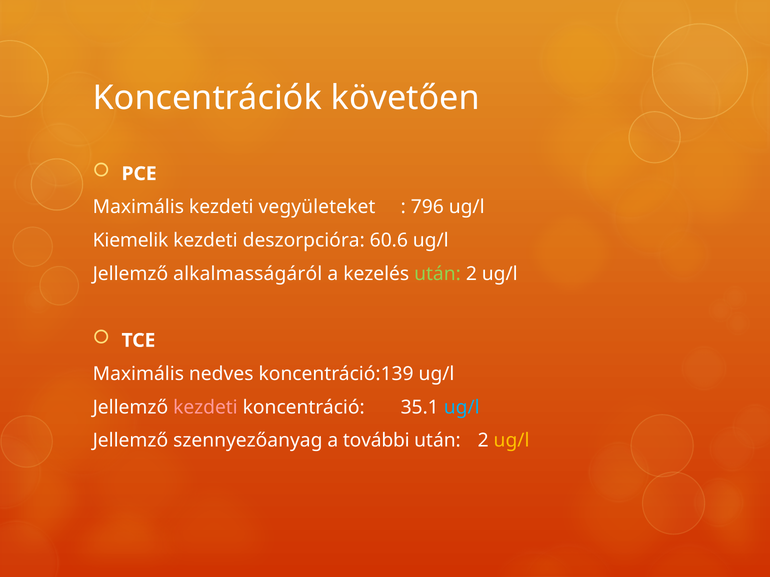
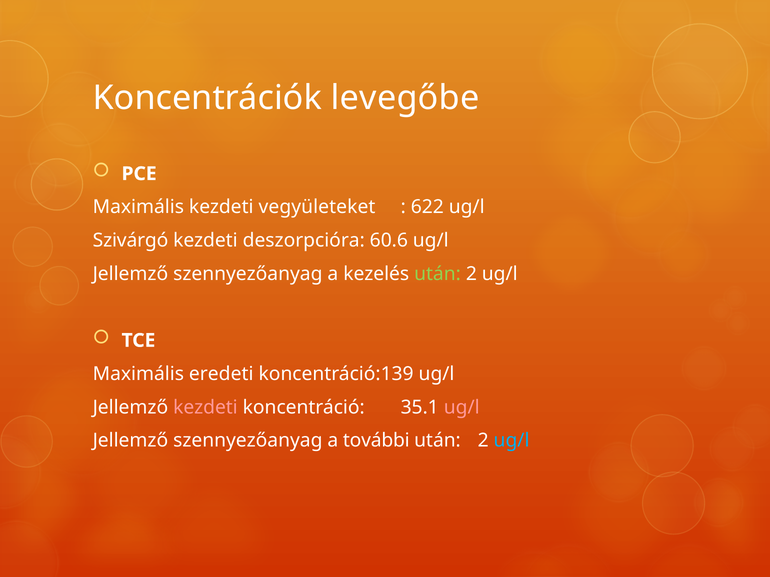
követően: követően -> levegőbe (405, 98)
796: 796 -> 622 (427, 207)
Kiemelik: Kiemelik -> Szivárgó (131, 241)
alkalmasságáról: alkalmasságáról -> szennyezőanyag (248, 274)
nedves: nedves -> eredeti (221, 374)
ug/l colour: light blue -> pink (462, 408)
ug/l colour: yellow -> light blue (512, 441)
